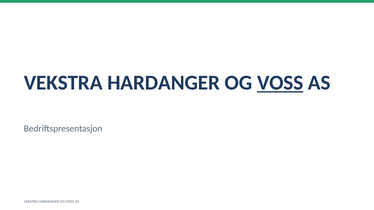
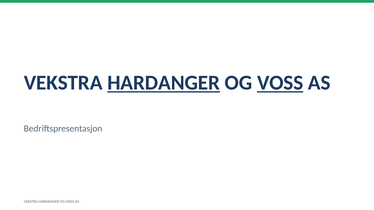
HARDANGER underline: none -> present (164, 83)
